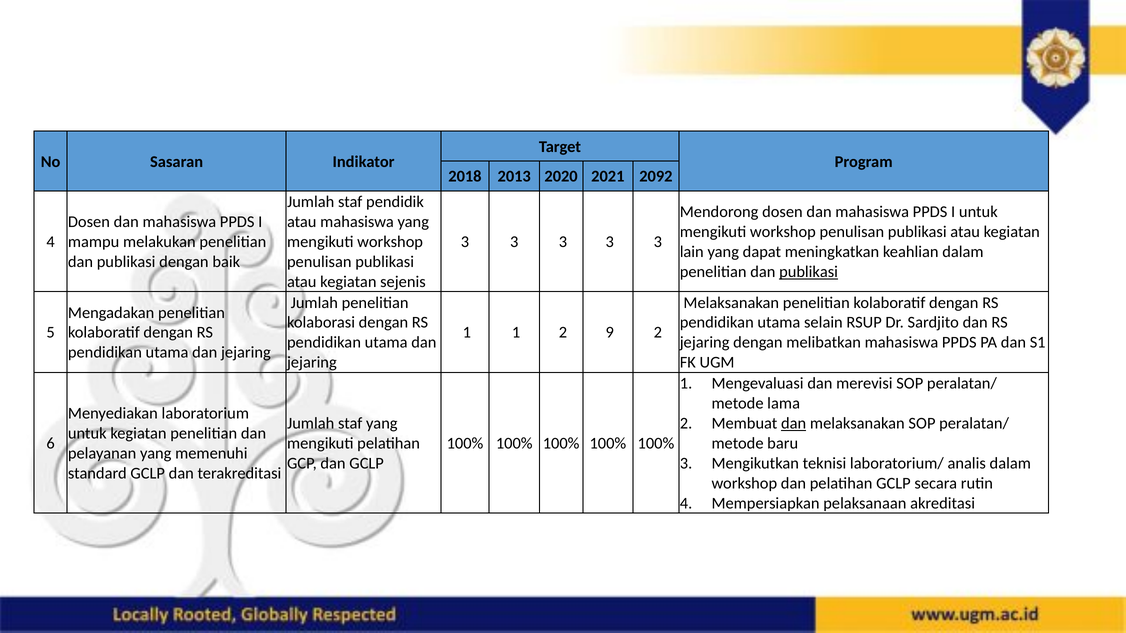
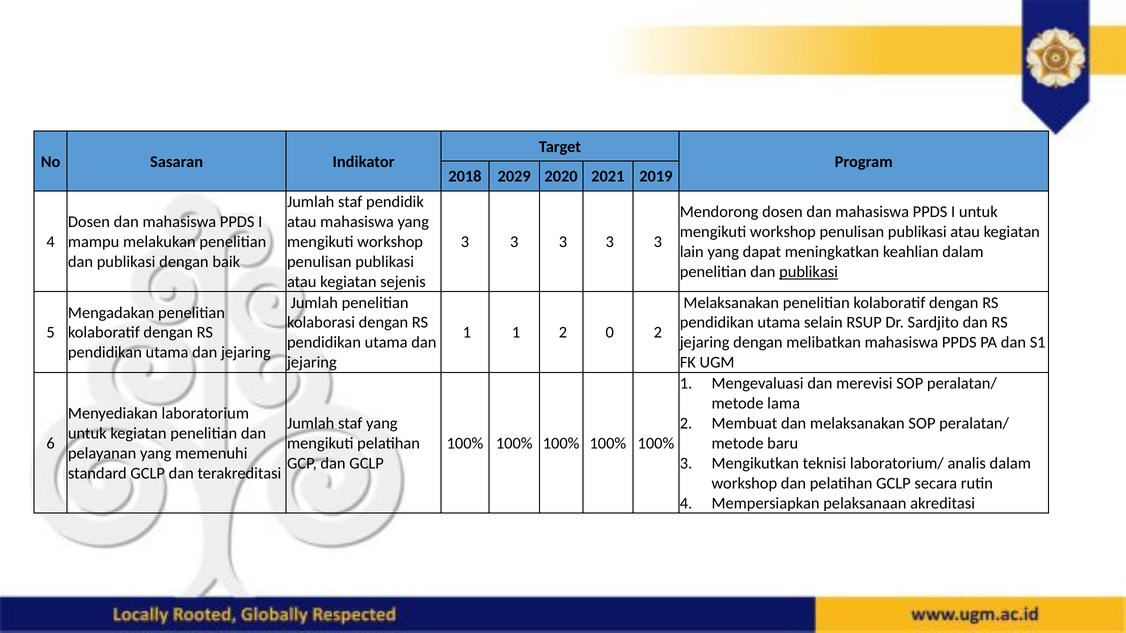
2013: 2013 -> 2029 (514, 177)
2092: 2092 -> 2019 (656, 177)
9: 9 -> 0 (610, 333)
dan underline: present -> none (794, 424)
